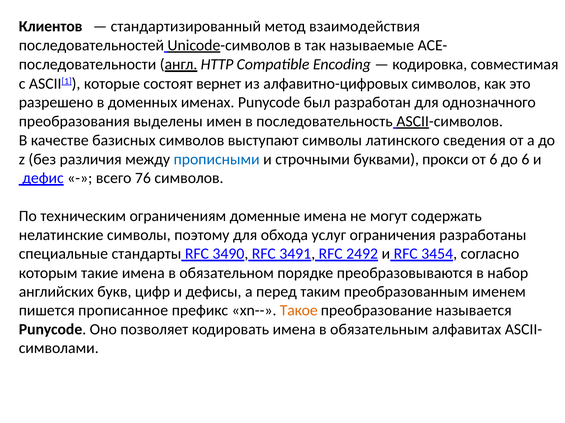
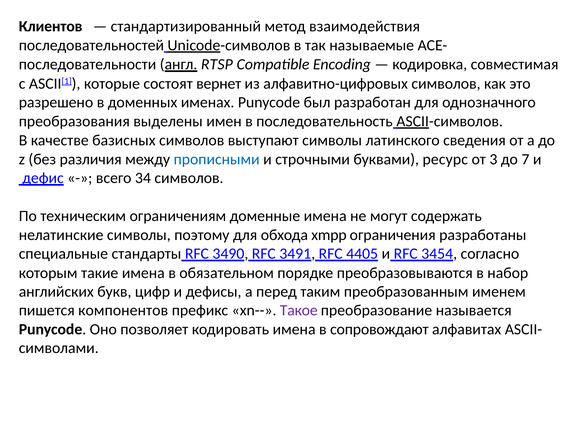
HTTP: HTTP -> RTSP (217, 65)
прокси: прокси -> ресурс (445, 160)
от 6: 6 -> 3 (493, 160)
до 6: 6 -> 7 (525, 160)
76: 76 -> 34 (143, 178)
услуг: услуг -> xmpp (329, 235)
2492: 2492 -> 4405 (362, 254)
прописанное: прописанное -> компонентов (123, 311)
Такое colour: orange -> purple (299, 311)
обязательным: обязательным -> сопровождают (379, 330)
